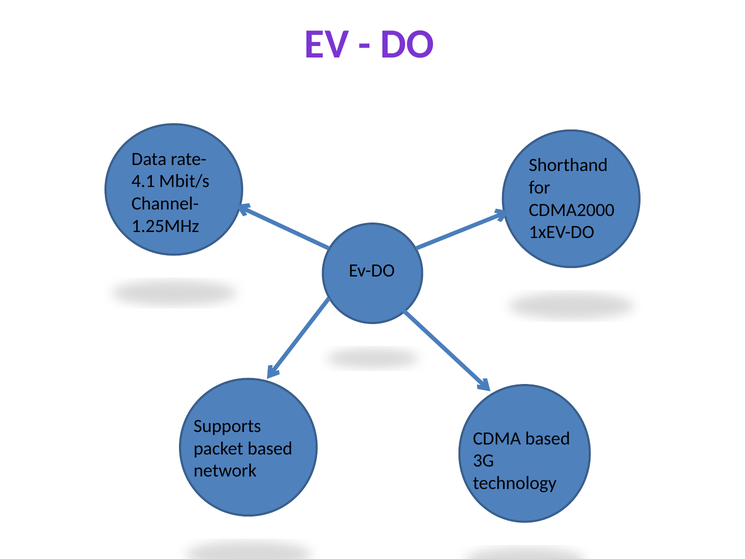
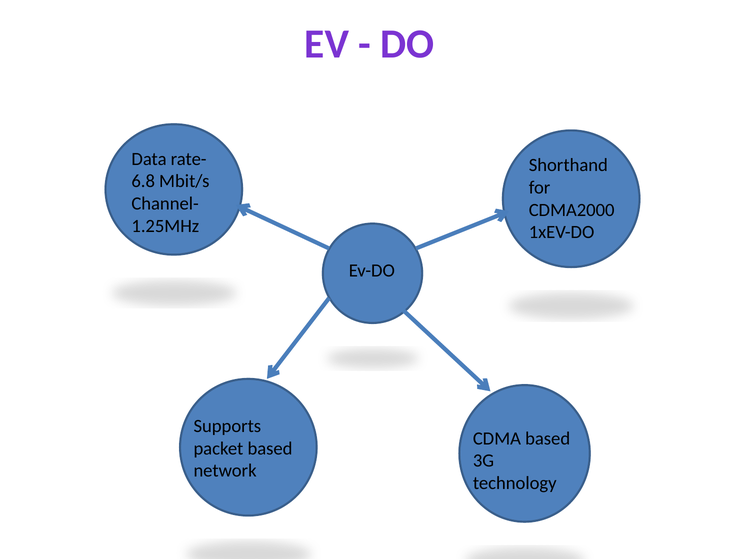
4.1: 4.1 -> 6.8 (143, 181)
